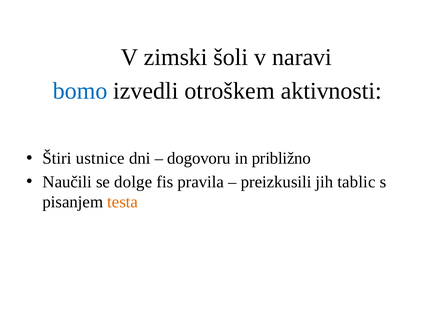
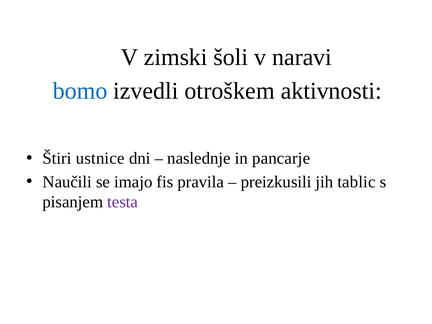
dogovoru: dogovoru -> naslednje (199, 158)
približno: približno -> pancarje (281, 158)
dolge: dolge -> imajo (133, 182)
testa colour: orange -> purple (123, 202)
